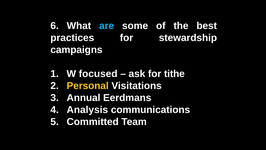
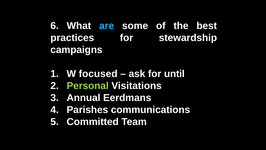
tithe: tithe -> until (174, 74)
Personal colour: yellow -> light green (88, 86)
Analysis: Analysis -> Parishes (87, 110)
